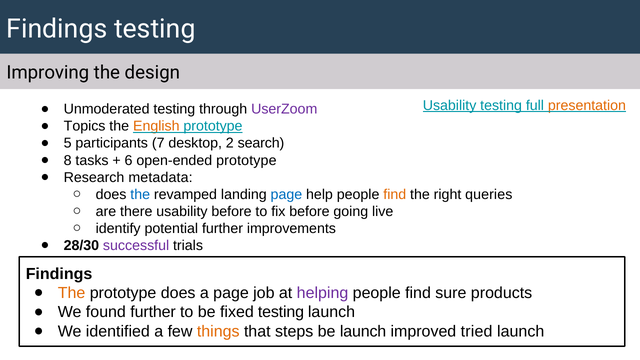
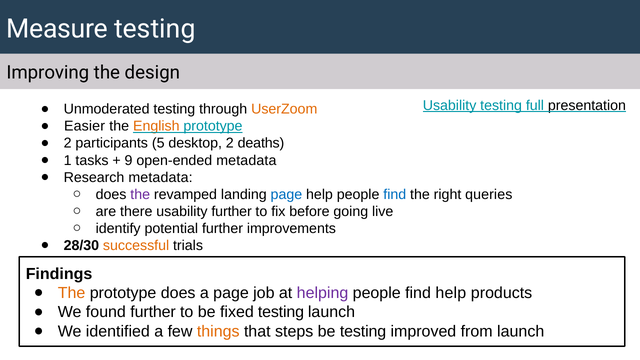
Findings: Findings -> Measure (57, 29)
presentation colour: orange -> black (587, 105)
UserZoom colour: purple -> orange (284, 109)
Topics: Topics -> Easier (85, 126)
5: 5 -> 2 (68, 143)
7: 7 -> 5 (158, 143)
search: search -> deaths (261, 143)
8: 8 -> 1 (68, 160)
6: 6 -> 9 (129, 160)
open-ended prototype: prototype -> metadata (246, 160)
the colour: blue -> purple (140, 194)
find colour: orange -> blue (395, 194)
usability before: before -> further (232, 211)
successful colour: purple -> orange (136, 246)
find sure: sure -> help (451, 293)
be launch: launch -> testing (363, 331)
tried: tried -> from (477, 331)
